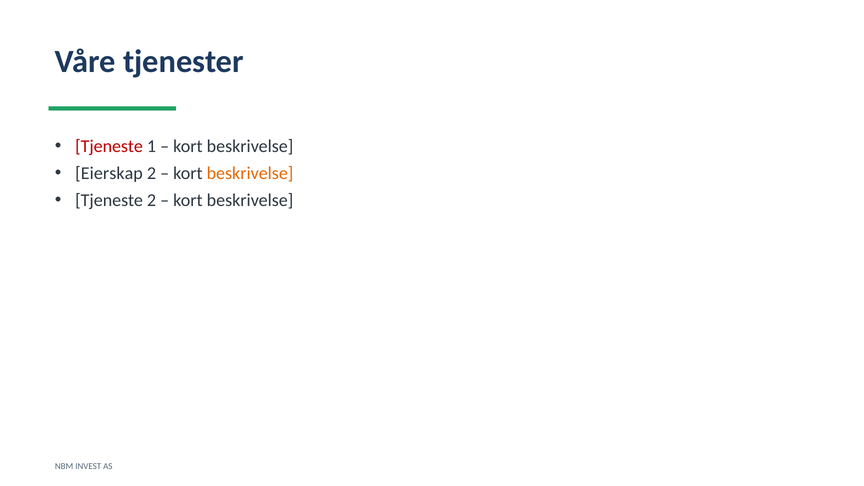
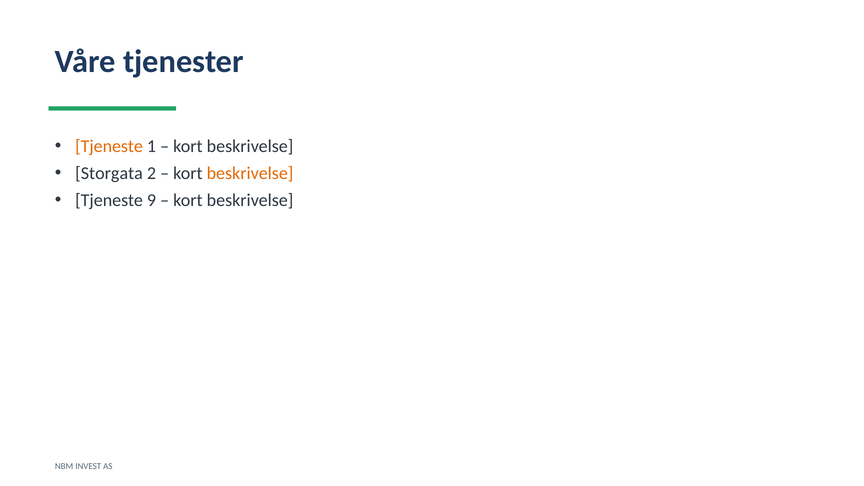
Tjeneste colour: red -> orange (109, 146)
Eierskap: Eierskap -> Storgata (109, 173)
Tjeneste 2: 2 -> 9 (151, 200)
